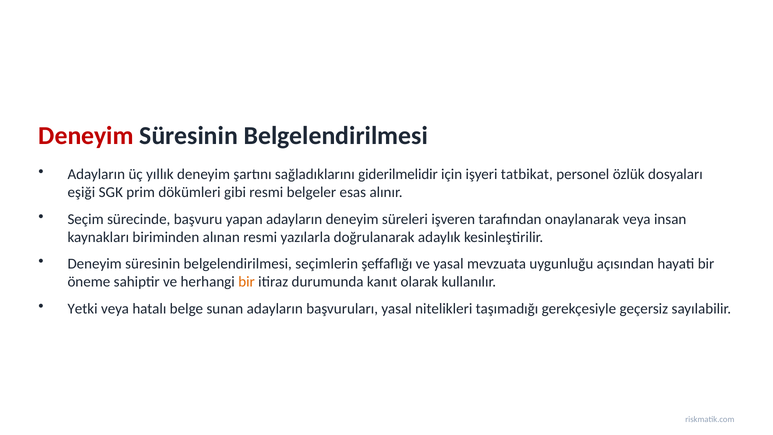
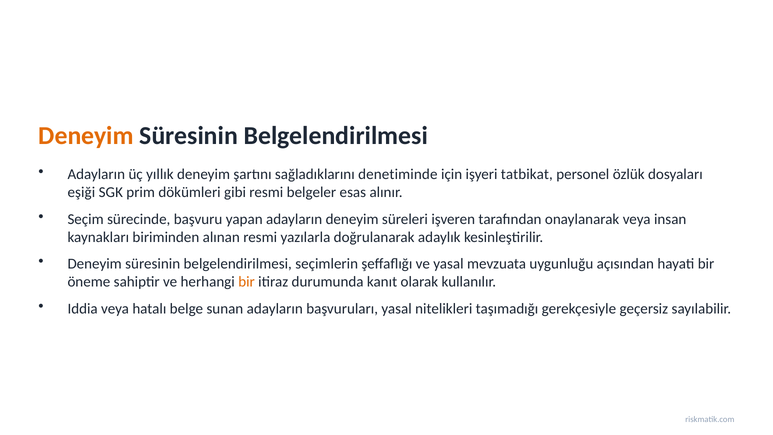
Deneyim colour: red -> orange (86, 136)
giderilmelidir: giderilmelidir -> denetiminde (398, 174)
Yetki: Yetki -> Iddia (83, 309)
